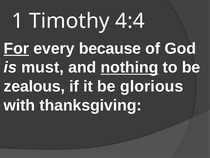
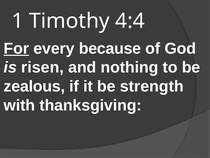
must: must -> risen (42, 67)
nothing underline: present -> none (129, 67)
glorious: glorious -> strength (152, 86)
